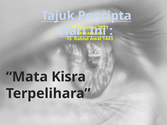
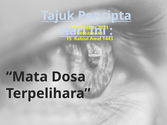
Kisra: Kisra -> Dosa (69, 77)
